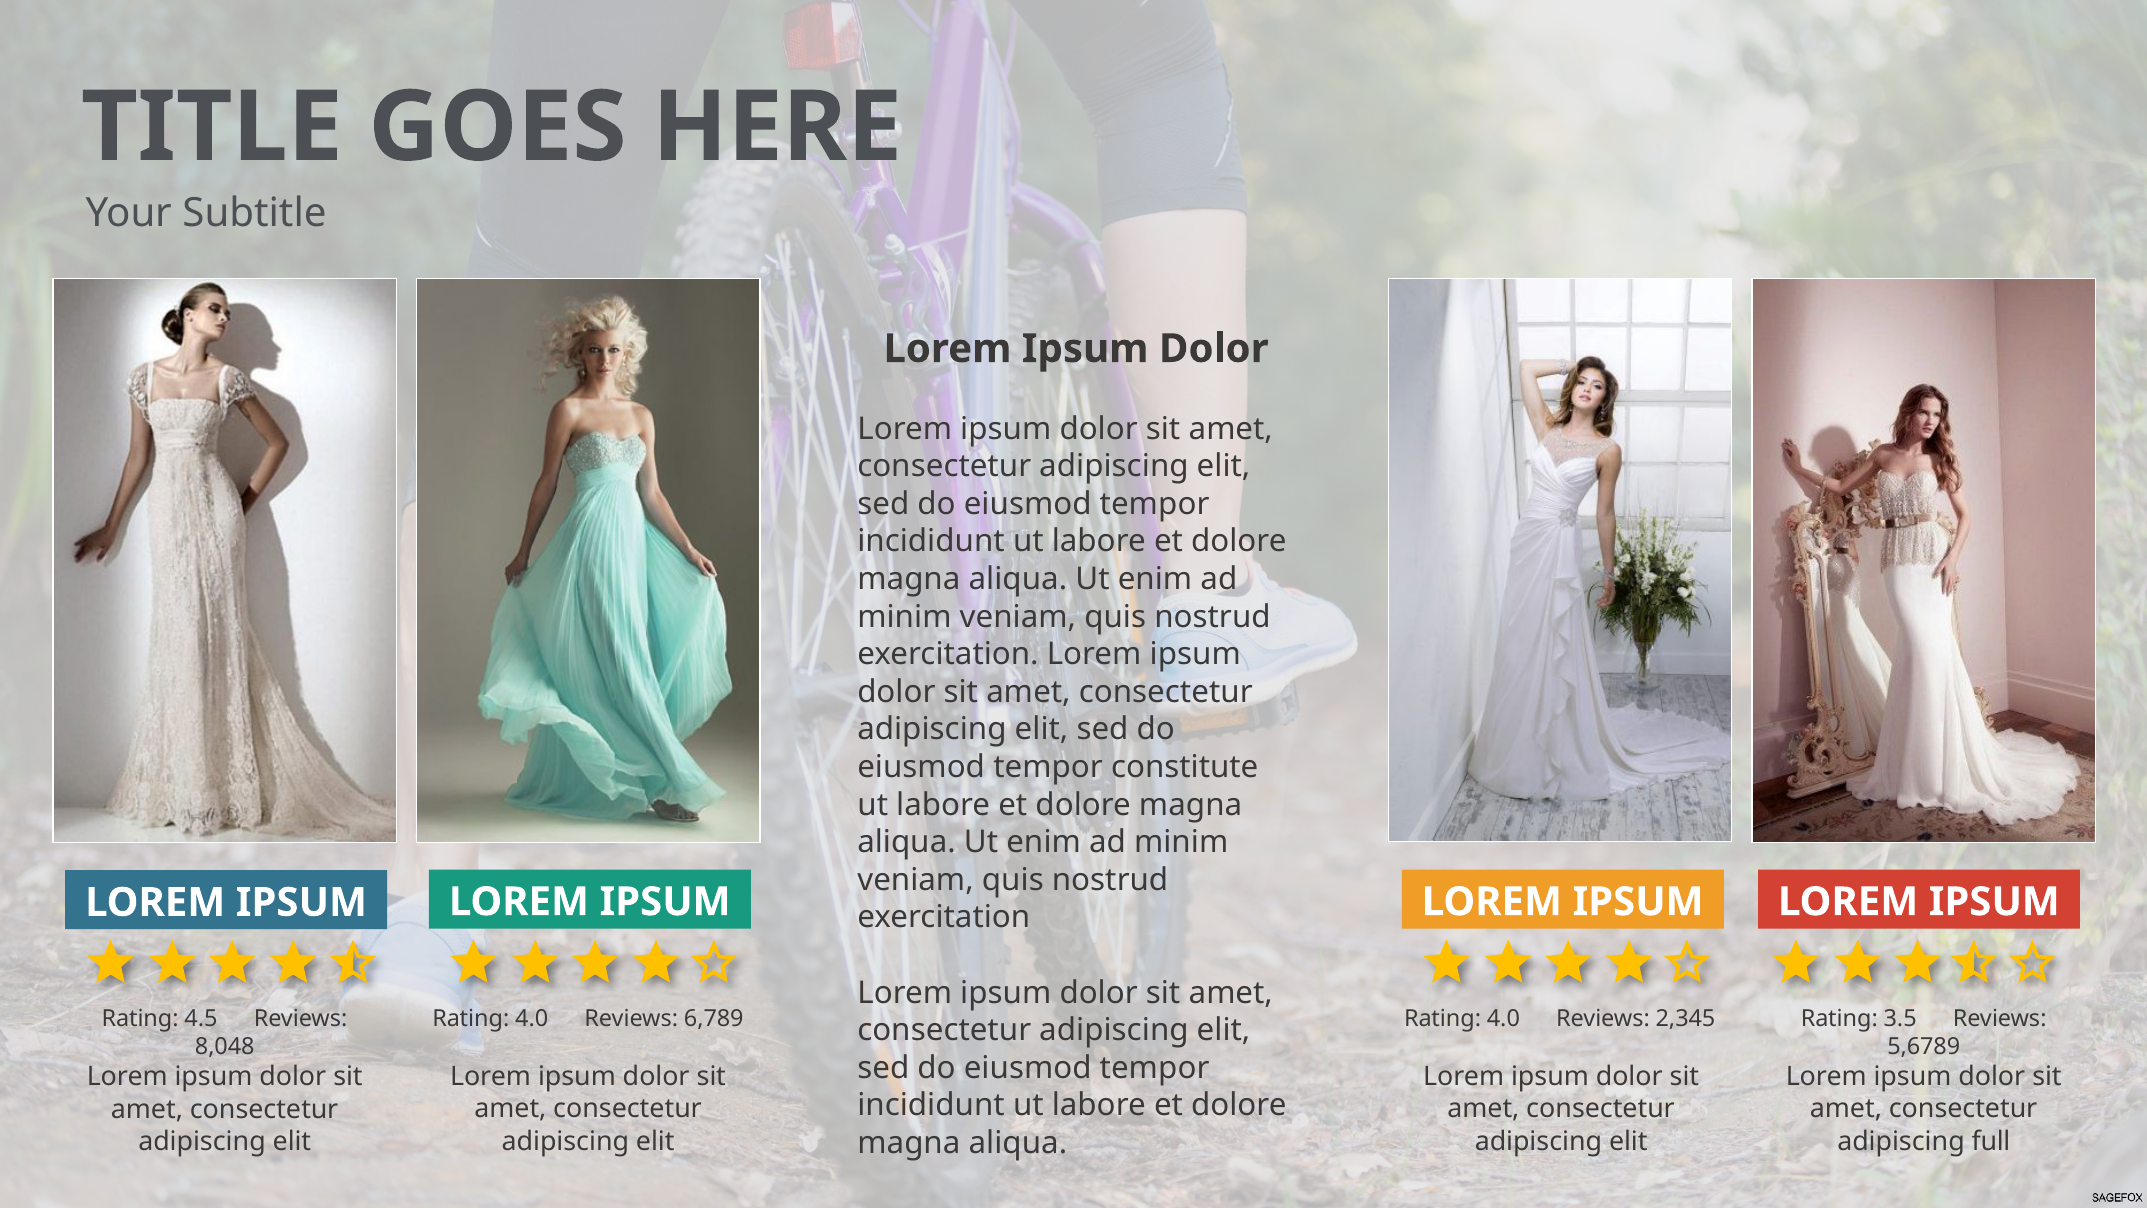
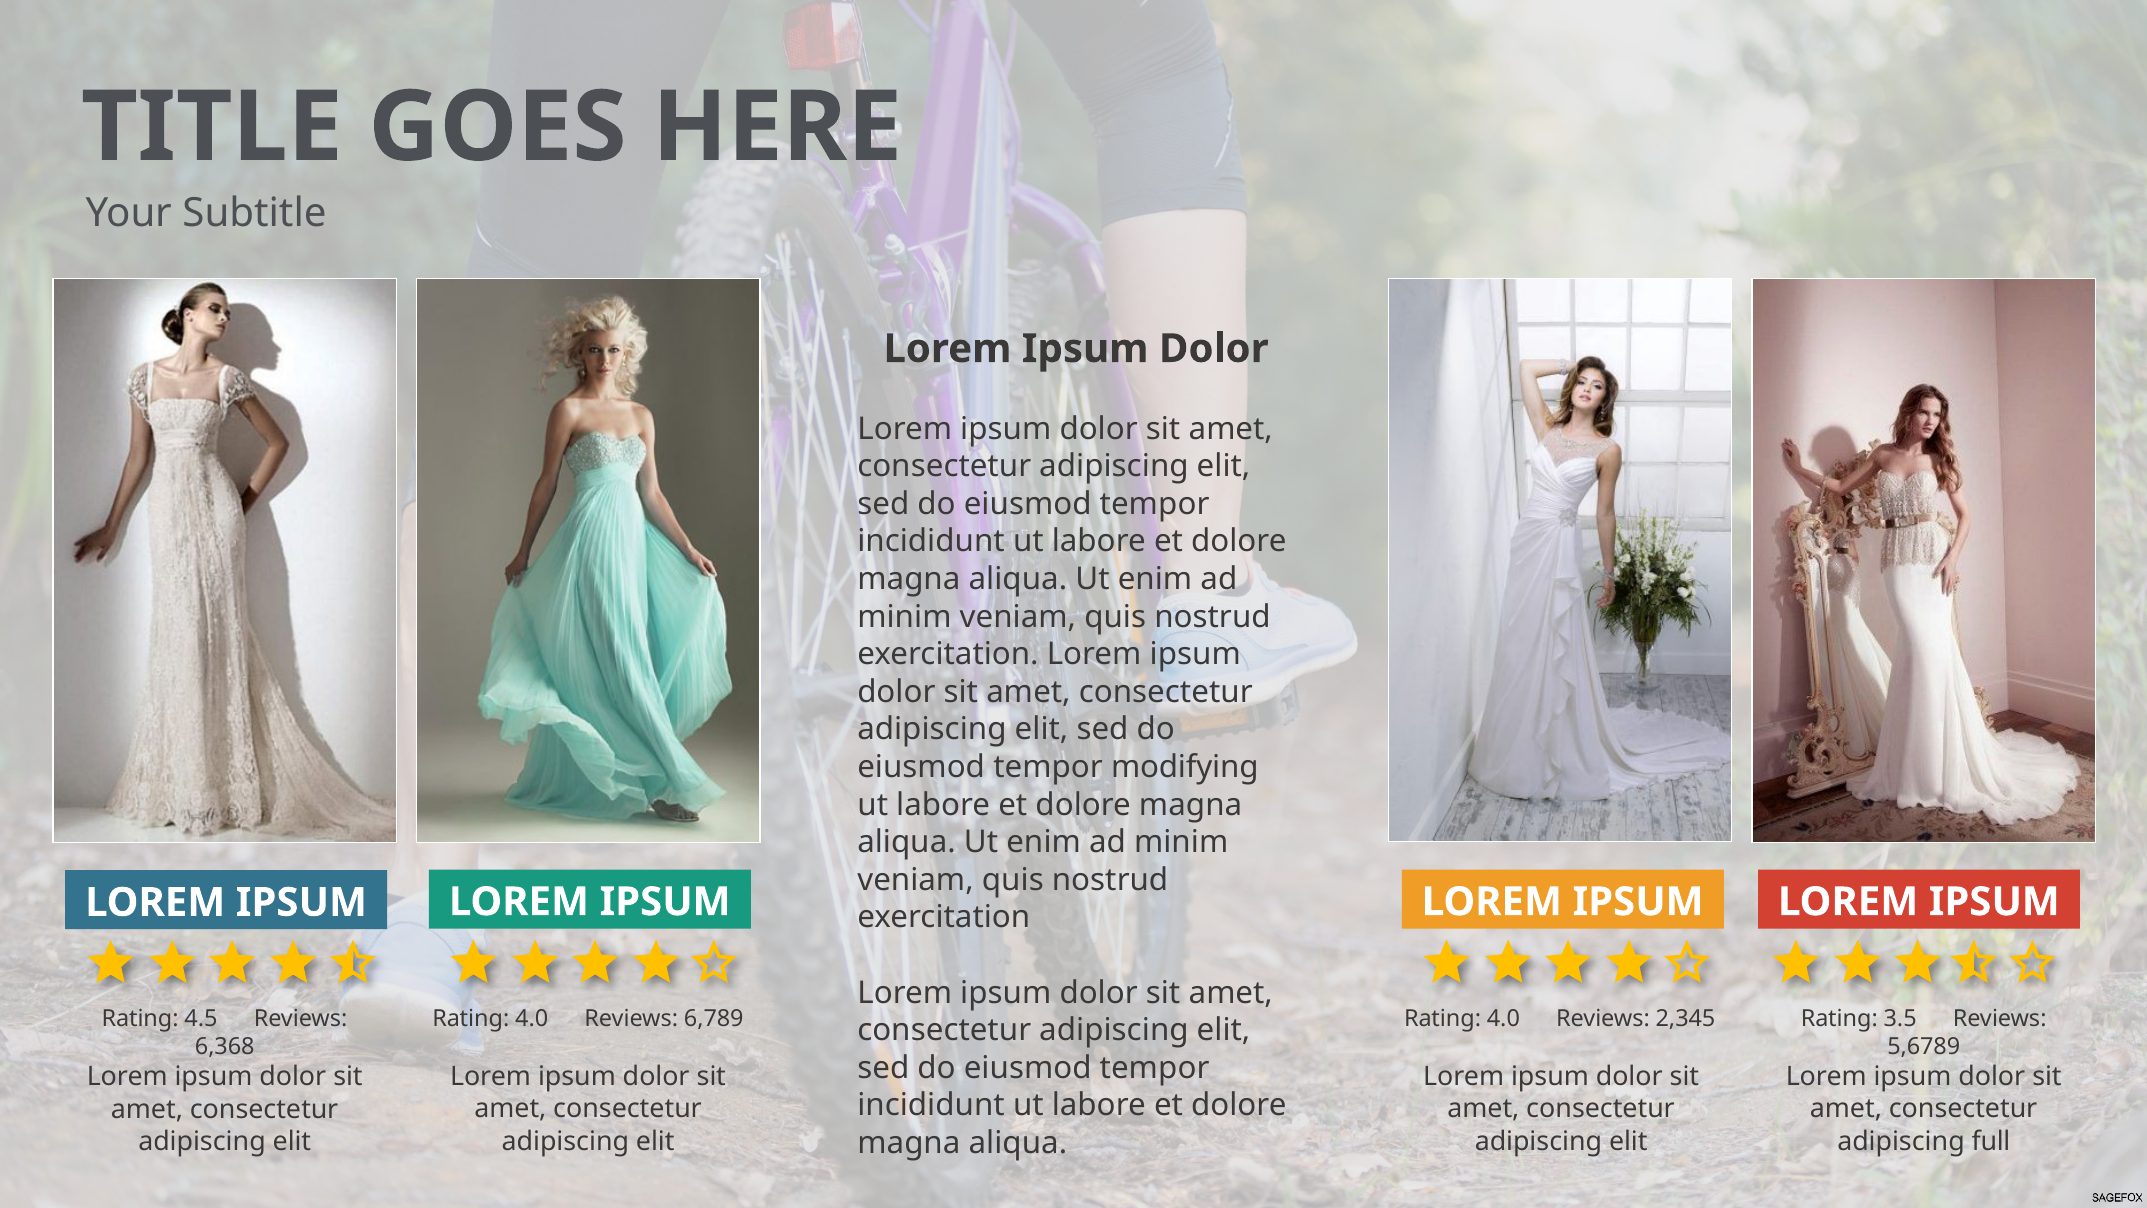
constitute: constitute -> modifying (1185, 767)
8,048: 8,048 -> 6,368 (225, 1047)
